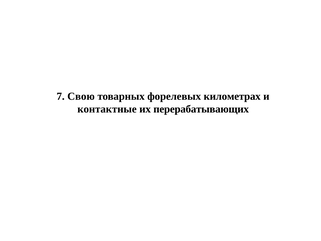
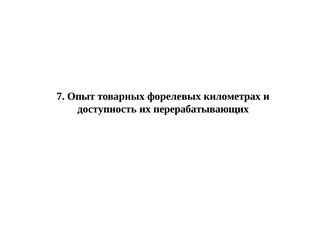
Свою: Свою -> Опыт (81, 96)
контактные: контактные -> доступность (107, 109)
